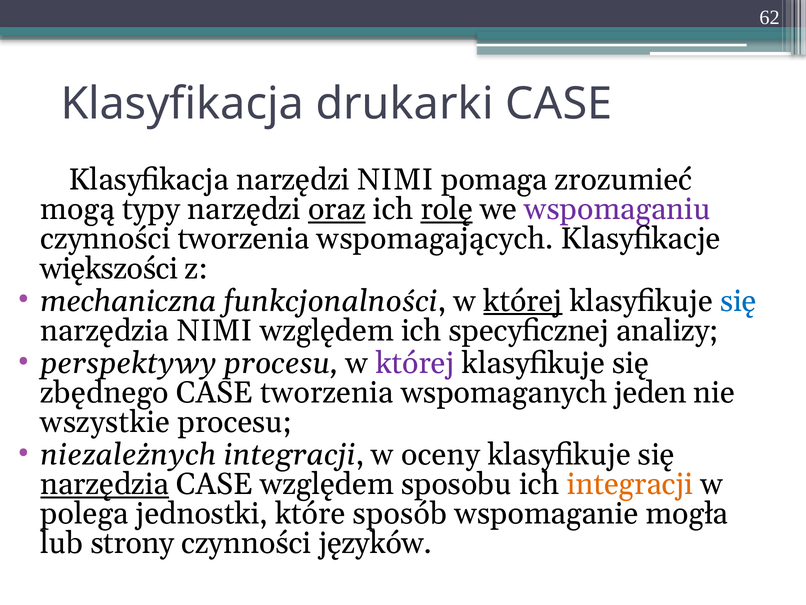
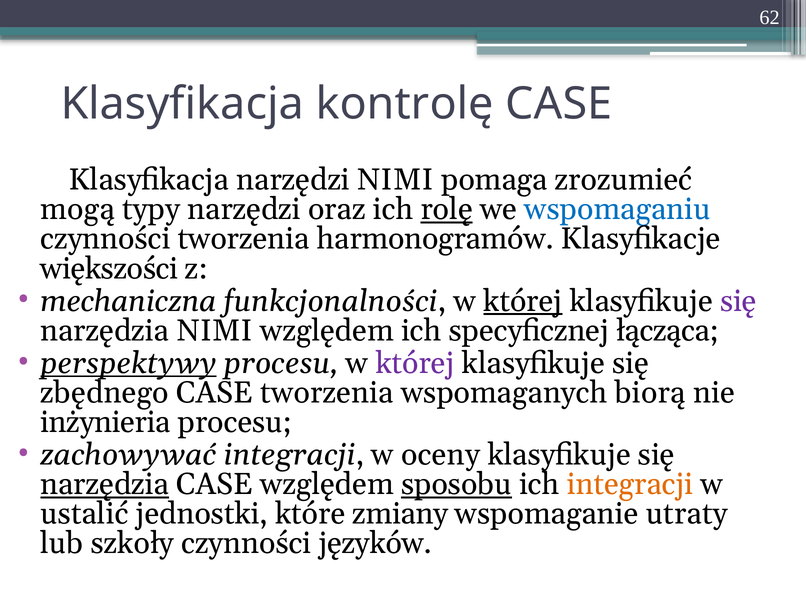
drukarki: drukarki -> kontrolę (405, 104)
oraz underline: present -> none (337, 209)
wspomaganiu colour: purple -> blue (617, 209)
wspomagających: wspomagających -> harmonogramów (435, 239)
się colour: blue -> purple (738, 301)
analizy: analizy -> łącząca (668, 330)
perspektywy underline: none -> present (128, 363)
jeden: jeden -> biorą (650, 393)
wszystkie: wszystkie -> inżynieria (106, 422)
niezależnych: niezależnych -> zachowywać (128, 455)
sposobu underline: none -> present (456, 484)
polega: polega -> ustalić (84, 514)
sposób: sposób -> zmiany (400, 514)
mogła: mogła -> utraty (687, 514)
strony: strony -> szkoły (132, 543)
